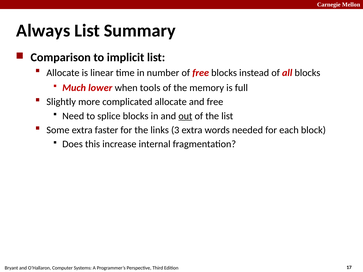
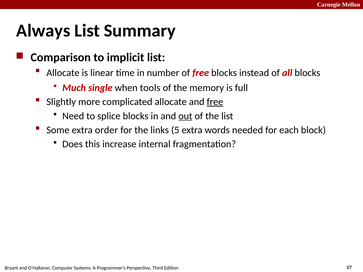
lower: lower -> single (100, 88)
free underline: none -> present (215, 102)
faster: faster -> order (106, 130)
3: 3 -> 5 (175, 130)
